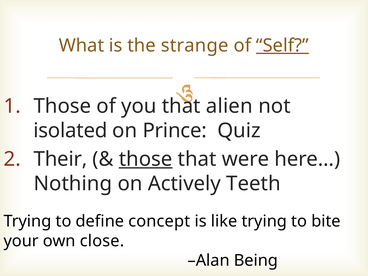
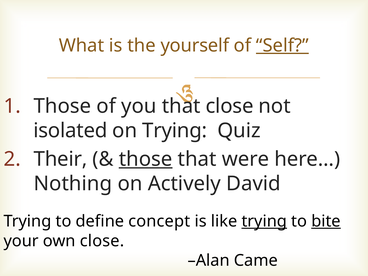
strange: strange -> yourself (195, 45)
that alien: alien -> close (230, 106)
on Prince: Prince -> Trying (175, 131)
Teeth: Teeth -> David (253, 184)
trying underline: none -> present (264, 221)
bite underline: none -> present (326, 221)
Being: Being -> Came (256, 261)
